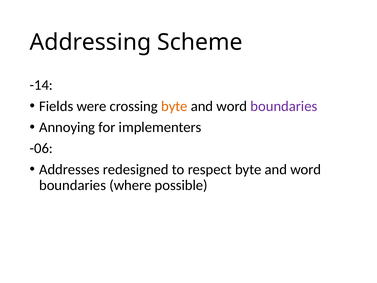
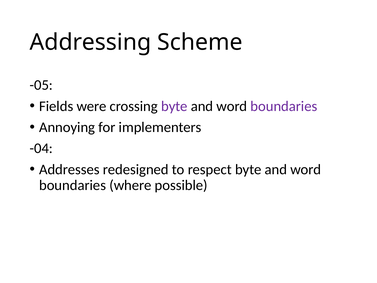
-14: -14 -> -05 (41, 85)
byte colour: orange -> purple (174, 106)
-06: -06 -> -04 (41, 148)
